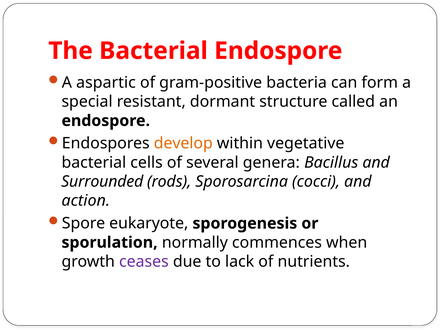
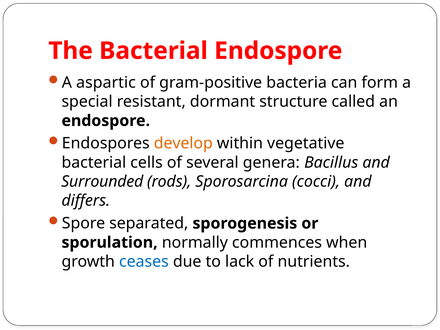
action: action -> differs (86, 201)
eukaryote: eukaryote -> separated (149, 223)
ceases colour: purple -> blue (144, 262)
